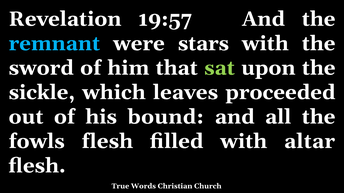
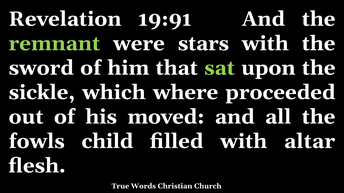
19:57: 19:57 -> 19:91 (165, 19)
remnant colour: light blue -> light green (54, 44)
leaves: leaves -> where (186, 93)
bound: bound -> moved (166, 117)
fowls flesh: flesh -> child (107, 142)
